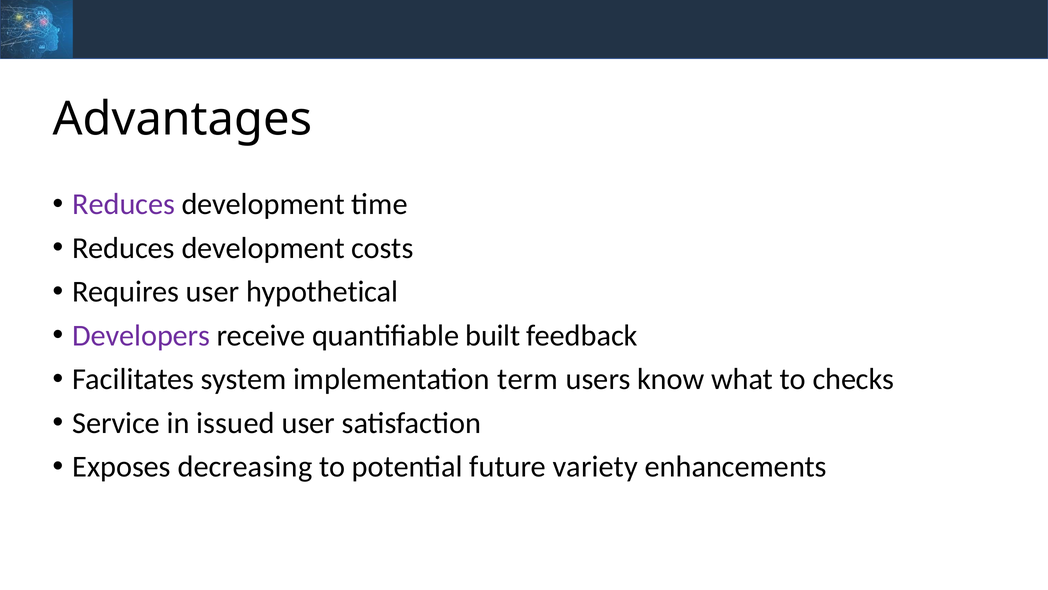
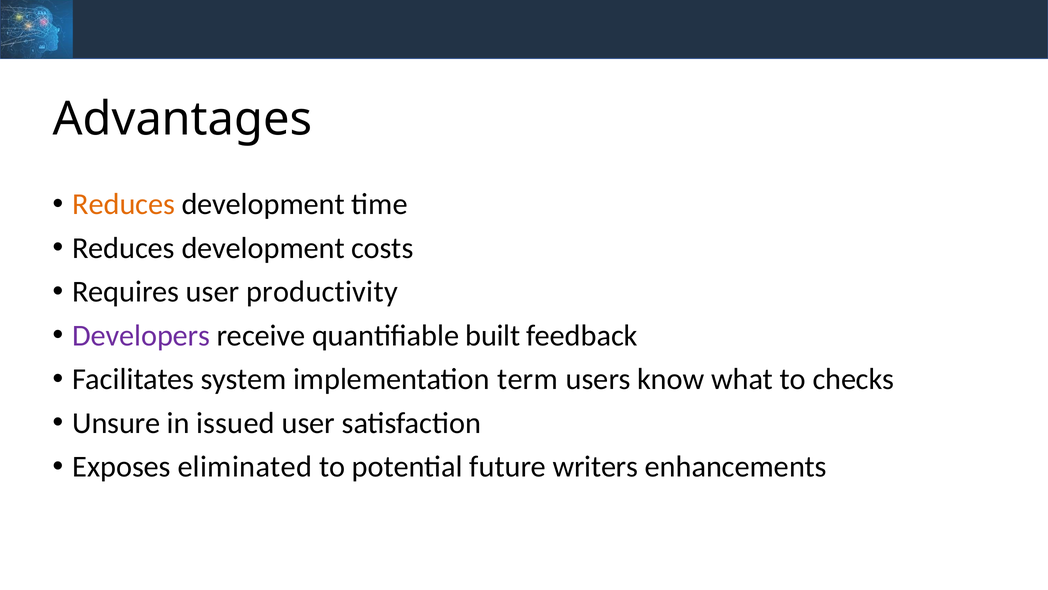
Reduces colour: purple -> orange (124, 204)
hypothetical: hypothetical -> productivity (322, 292)
Service: Service -> Unsure (116, 423)
decreasing: decreasing -> eliminated (245, 466)
variety: variety -> writers (595, 466)
